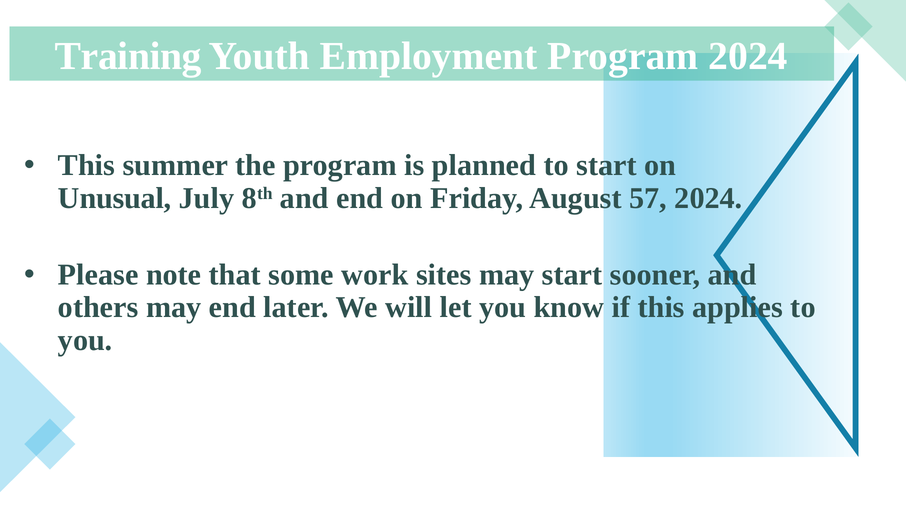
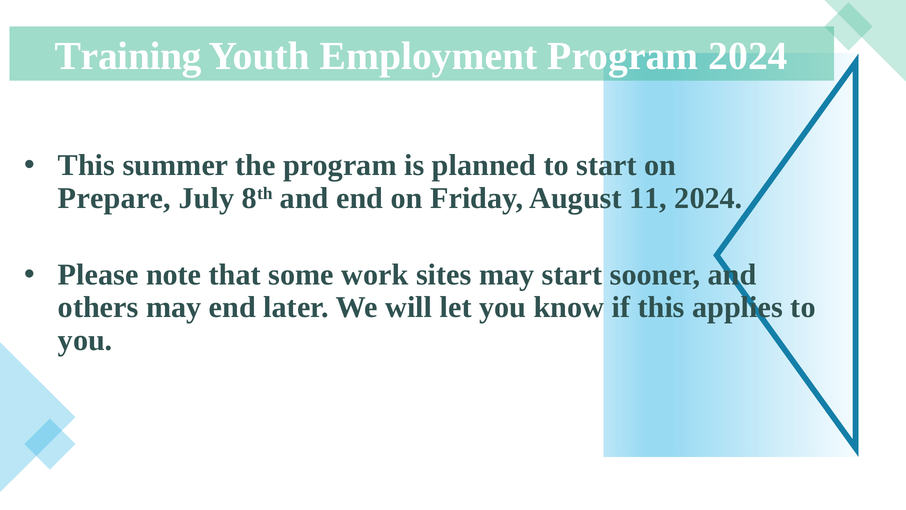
Unusual: Unusual -> Prepare (115, 198)
57: 57 -> 11 (648, 198)
